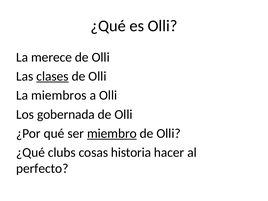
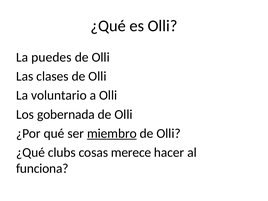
merece: merece -> puedes (51, 57)
clases underline: present -> none (52, 76)
miembros: miembros -> voluntario (59, 95)
historia: historia -> merece (131, 152)
perfecto: perfecto -> funciona (42, 169)
